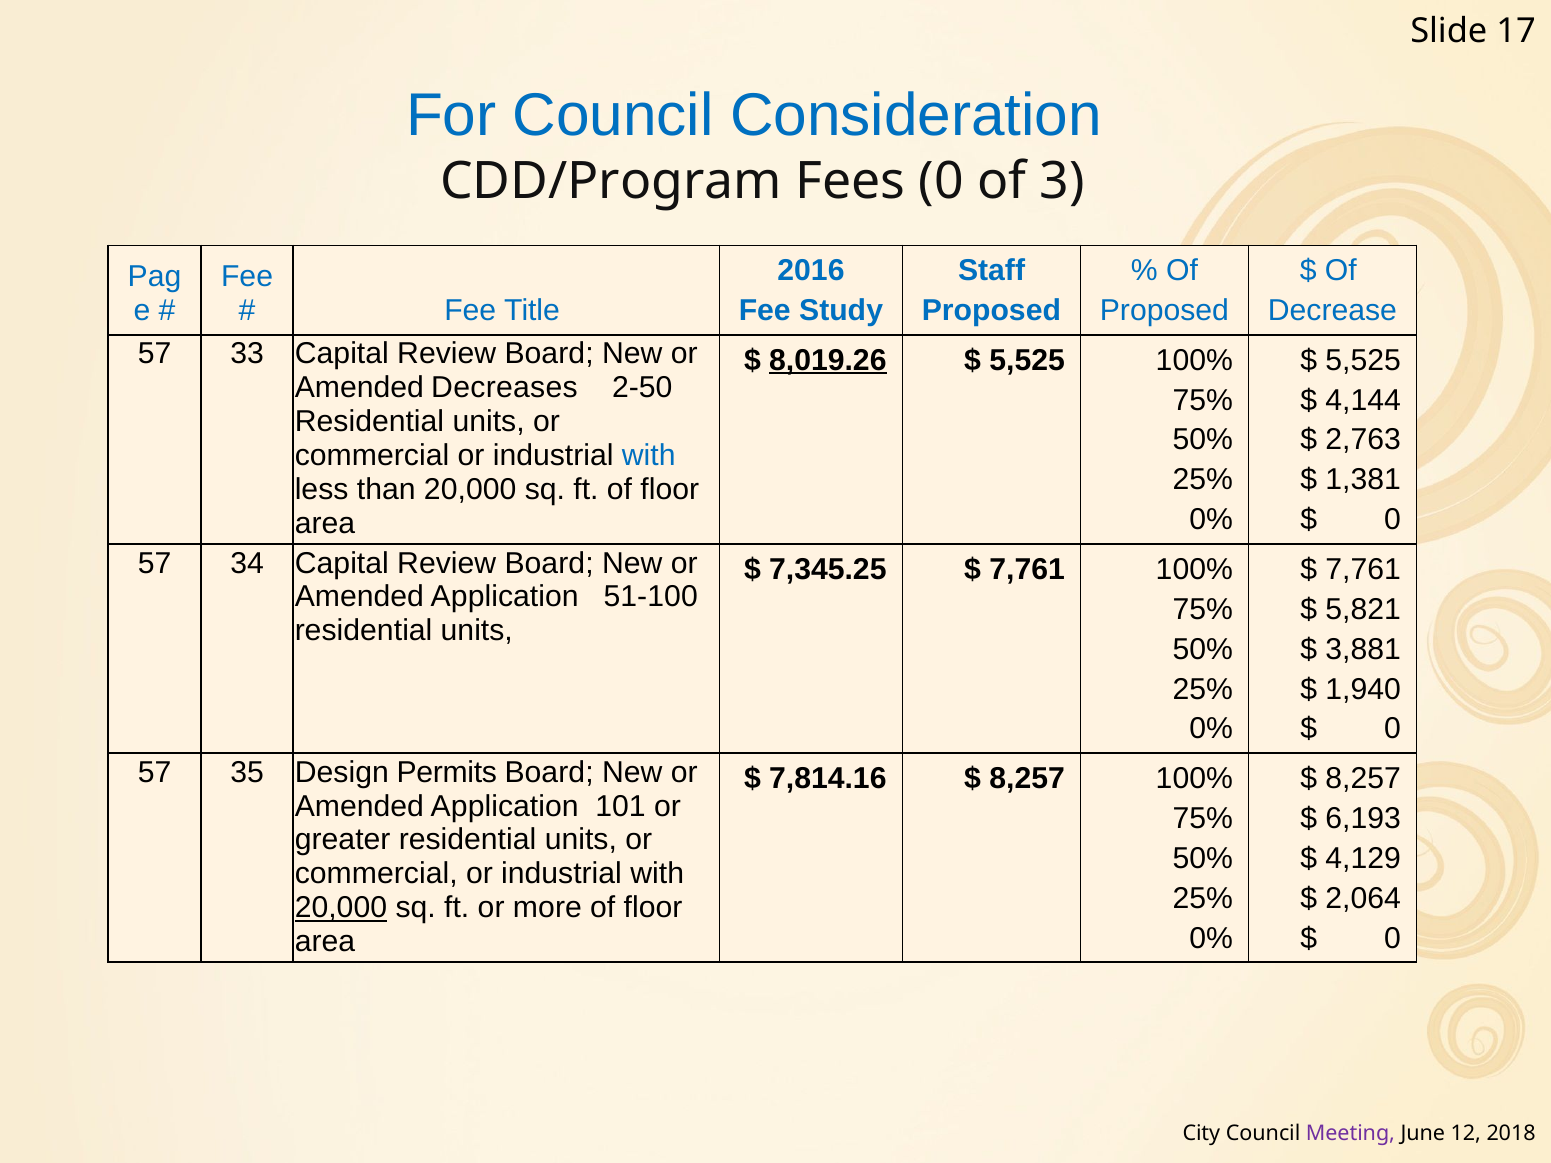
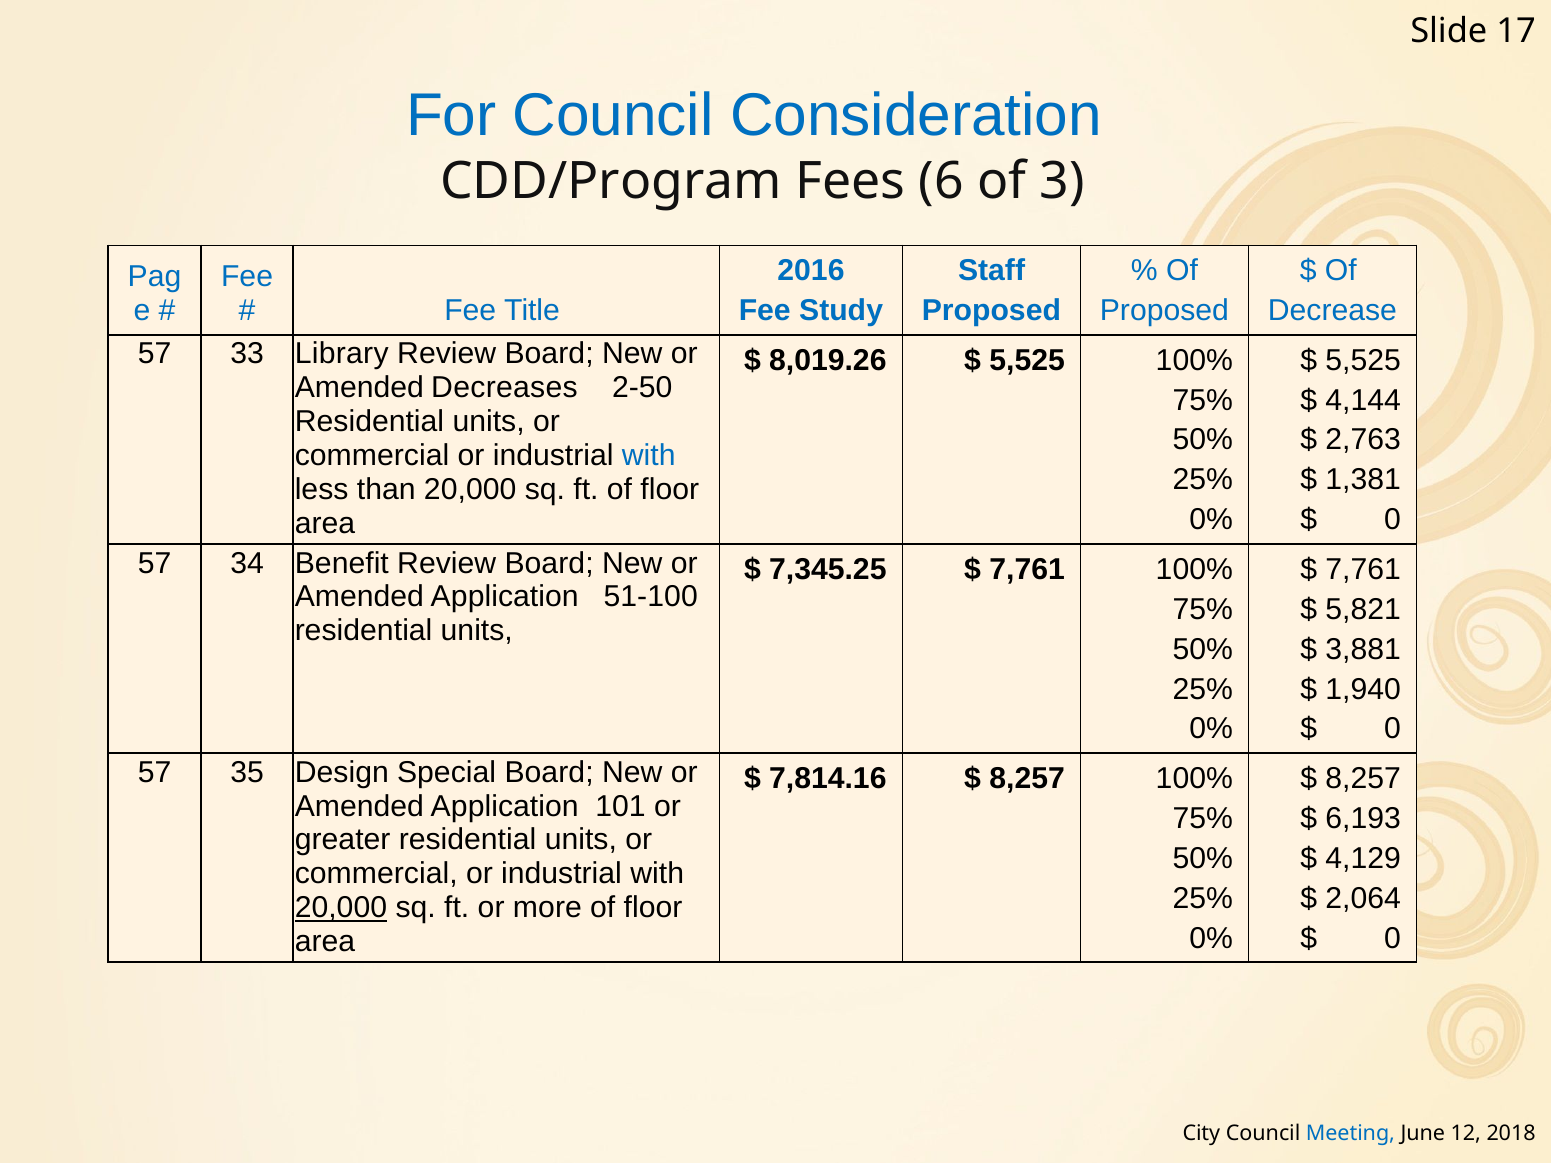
Fees 0: 0 -> 6 (941, 182)
33 Capital: Capital -> Library (342, 354)
8,019.26 underline: present -> none (828, 360)
34 Capital: Capital -> Benefit (342, 563)
Permits: Permits -> Special (447, 772)
Meeting colour: purple -> blue (1350, 1134)
